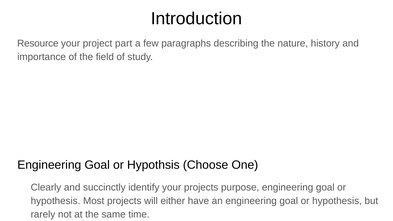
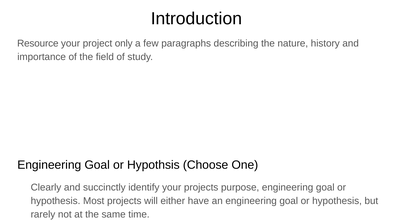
part: part -> only (124, 43)
